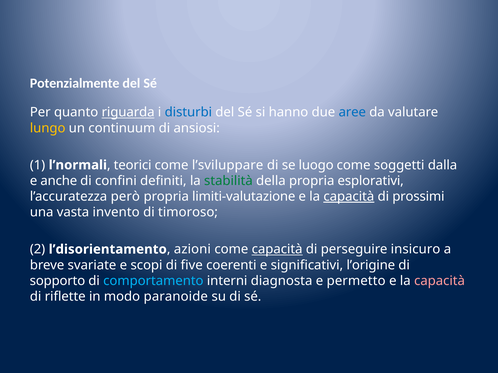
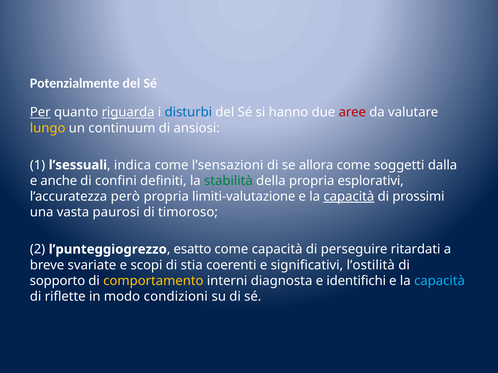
Per underline: none -> present (40, 112)
aree colour: blue -> red (352, 112)
l’normali: l’normali -> l’sessuali (78, 165)
teorici: teorici -> indica (133, 165)
l’sviluppare: l’sviluppare -> l’sensazioni (228, 165)
luogo: luogo -> allora (316, 165)
invento: invento -> paurosi (116, 213)
l’disorientamento: l’disorientamento -> l’punteggiogrezzo (108, 250)
azioni: azioni -> esatto (192, 250)
capacità underline: present -> none (277, 250)
insicuro: insicuro -> ritardati (416, 250)
five: five -> stia (192, 265)
l’origine: l’origine -> l’ostilità (371, 265)
comportamento colour: light blue -> yellow (153, 281)
permetto: permetto -> identifichi (356, 281)
capacità colour: pink -> light blue (440, 281)
paranoide: paranoide -> condizioni (176, 297)
